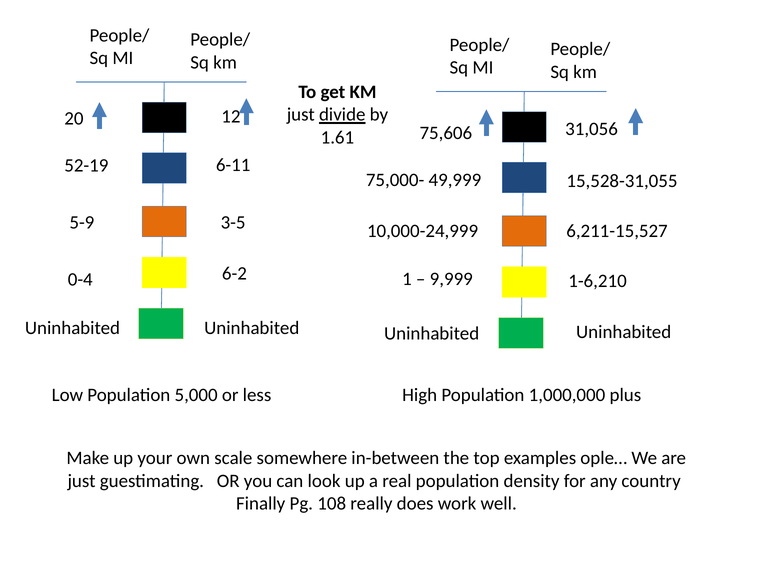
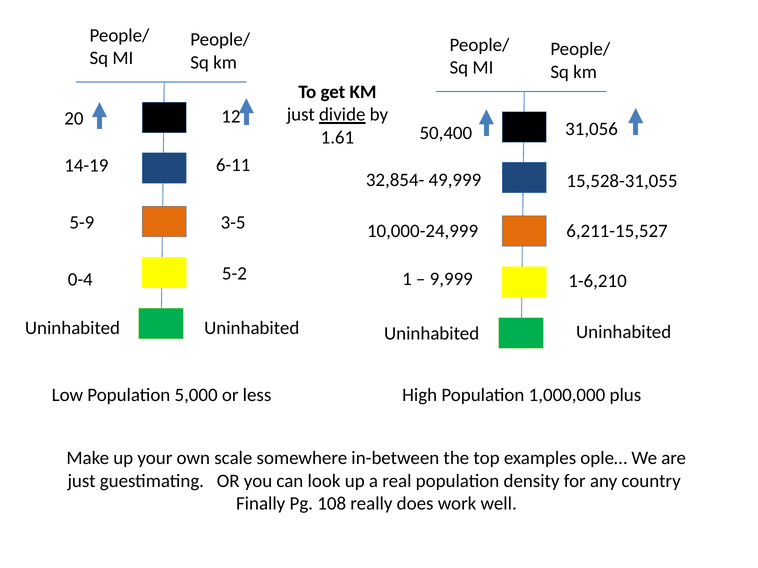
75,606: 75,606 -> 50,400 (446, 133)
52-19: 52-19 -> 14-19 (86, 166)
75,000-: 75,000- -> 32,854- (395, 180)
6-2: 6-2 -> 5-2 (234, 274)
